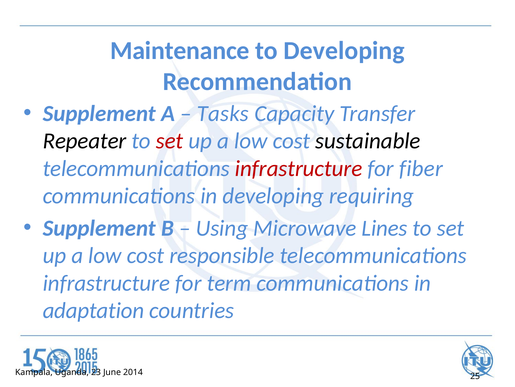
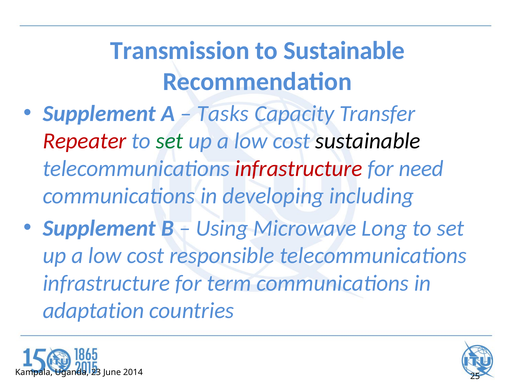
Maintenance: Maintenance -> Transmission (180, 51)
to Developing: Developing -> Sustainable (344, 51)
Repeater colour: black -> red (85, 141)
set colour: red -> green (170, 141)
fiber: fiber -> need (421, 168)
requiring: requiring -> including (372, 196)
Lines: Lines -> Long (384, 228)
